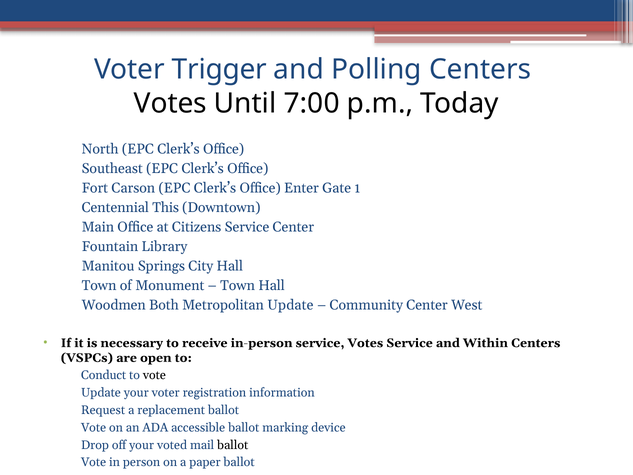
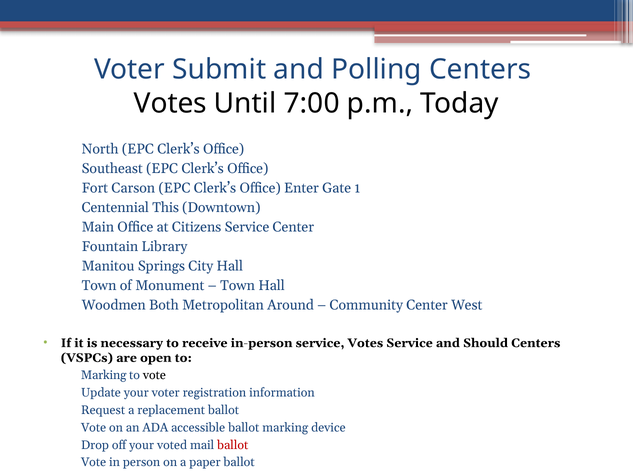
Trigger: Trigger -> Submit (219, 69)
Metropolitan Update: Update -> Around (291, 305)
Within: Within -> Should (486, 343)
Conduct: Conduct -> Marking (104, 375)
ballot colour: black -> red (233, 445)
